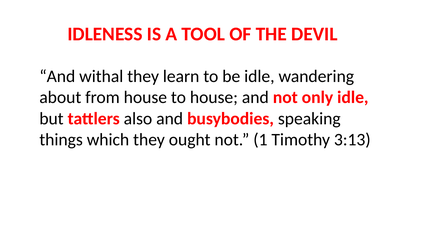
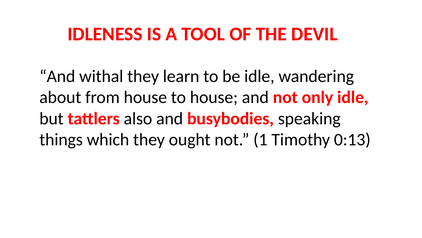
3:13: 3:13 -> 0:13 (352, 139)
